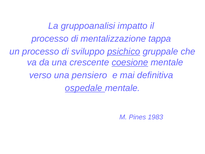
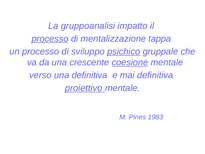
processo underline: none -> present (50, 39)
una pensiero: pensiero -> definitiva (90, 75)
ospedale: ospedale -> proiettivo (84, 88)
